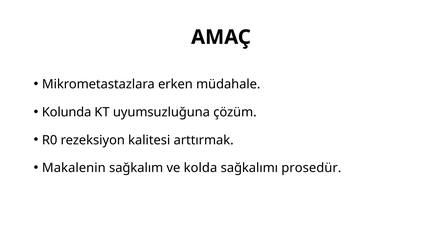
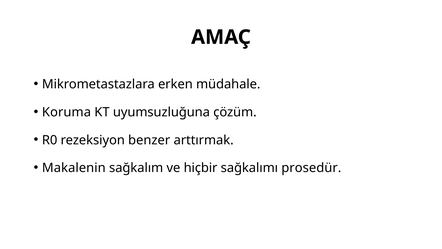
Kolunda: Kolunda -> Koruma (66, 112)
kalitesi: kalitesi -> benzer (149, 140)
kolda: kolda -> hiçbir (201, 168)
